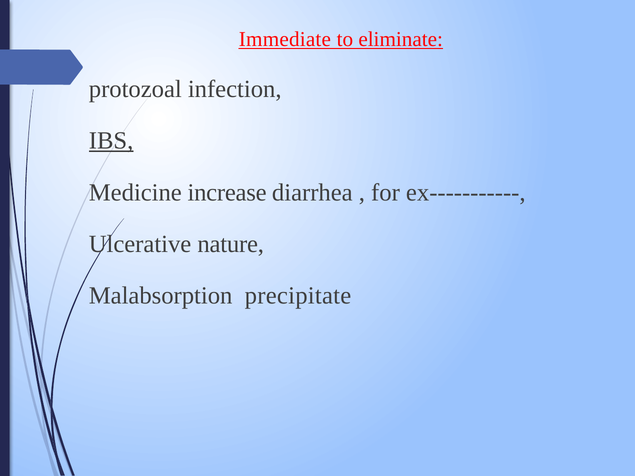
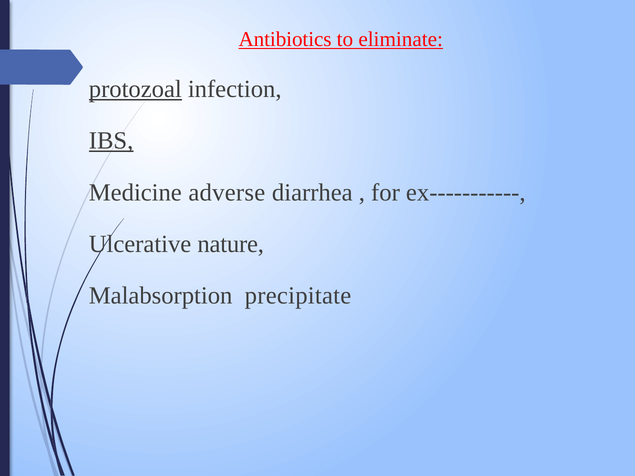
Immediate: Immediate -> Antibiotics (285, 39)
protozoal underline: none -> present (135, 89)
increase: increase -> adverse (227, 193)
